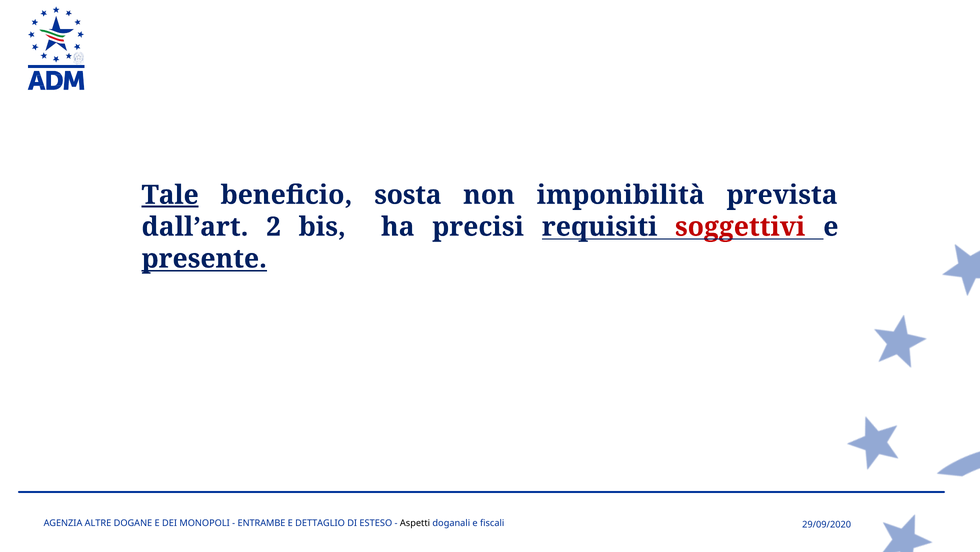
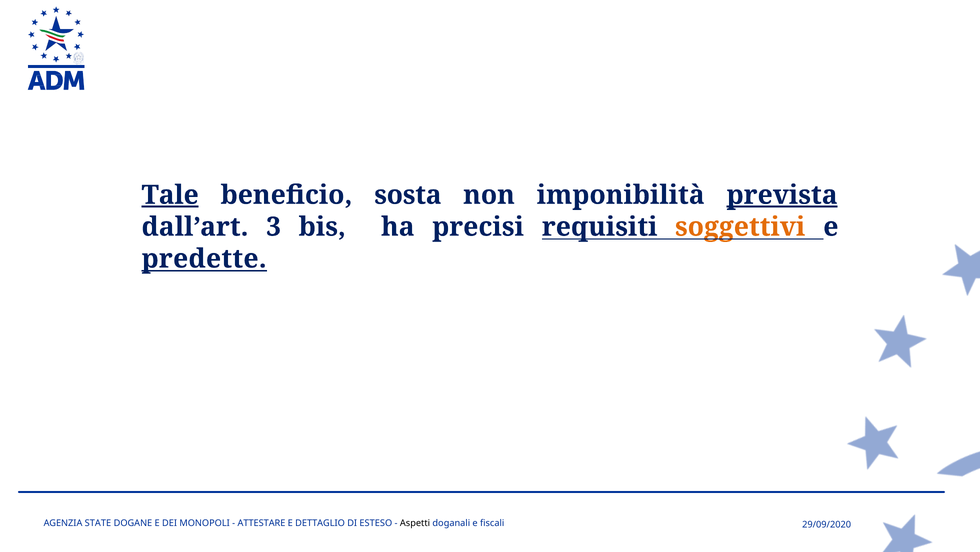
prevista underline: none -> present (782, 195)
2: 2 -> 3 (273, 227)
soggettivi colour: red -> orange (740, 227)
presente: presente -> predette (204, 258)
ALTRE: ALTRE -> STATE (98, 522)
ENTRAMBE: ENTRAMBE -> ATTESTARE (261, 522)
